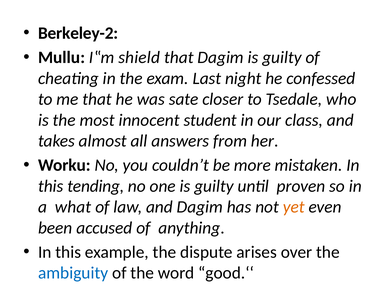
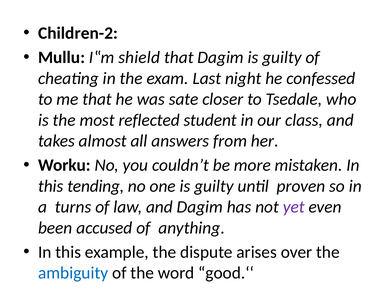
Berkeley-2: Berkeley-2 -> Children-2 (78, 33)
innocent: innocent -> reflected (149, 120)
what: what -> turns (73, 207)
yet colour: orange -> purple (294, 207)
